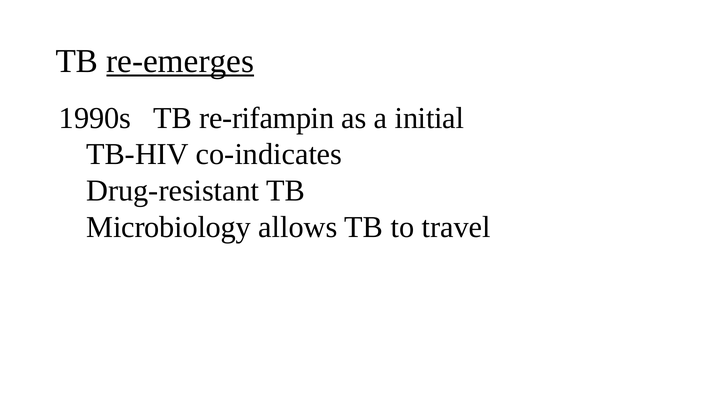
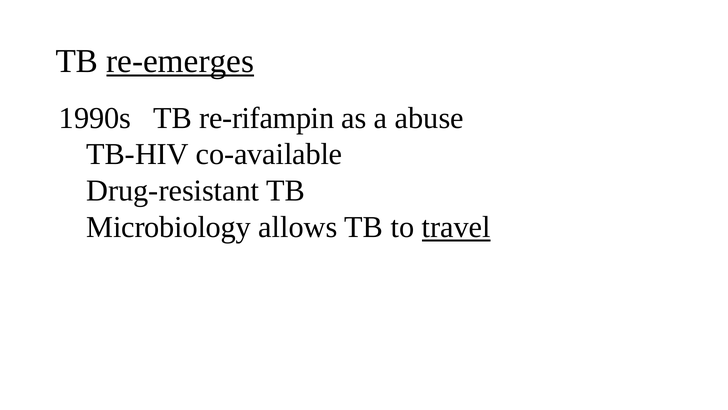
initial: initial -> abuse (429, 118)
co-indicates: co-indicates -> co-available (269, 154)
travel underline: none -> present (456, 227)
